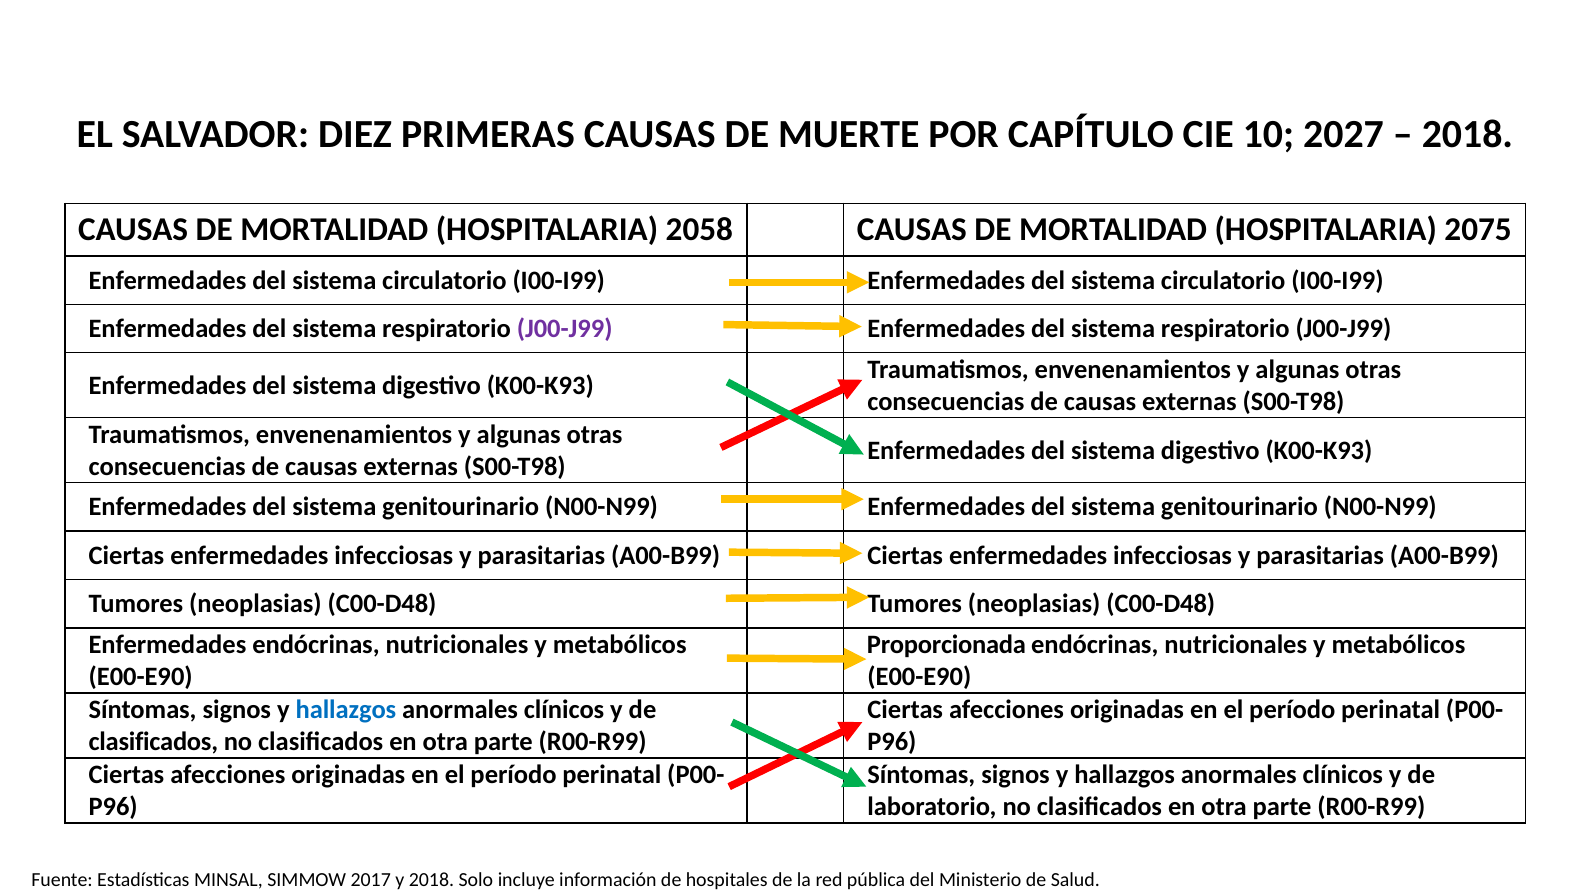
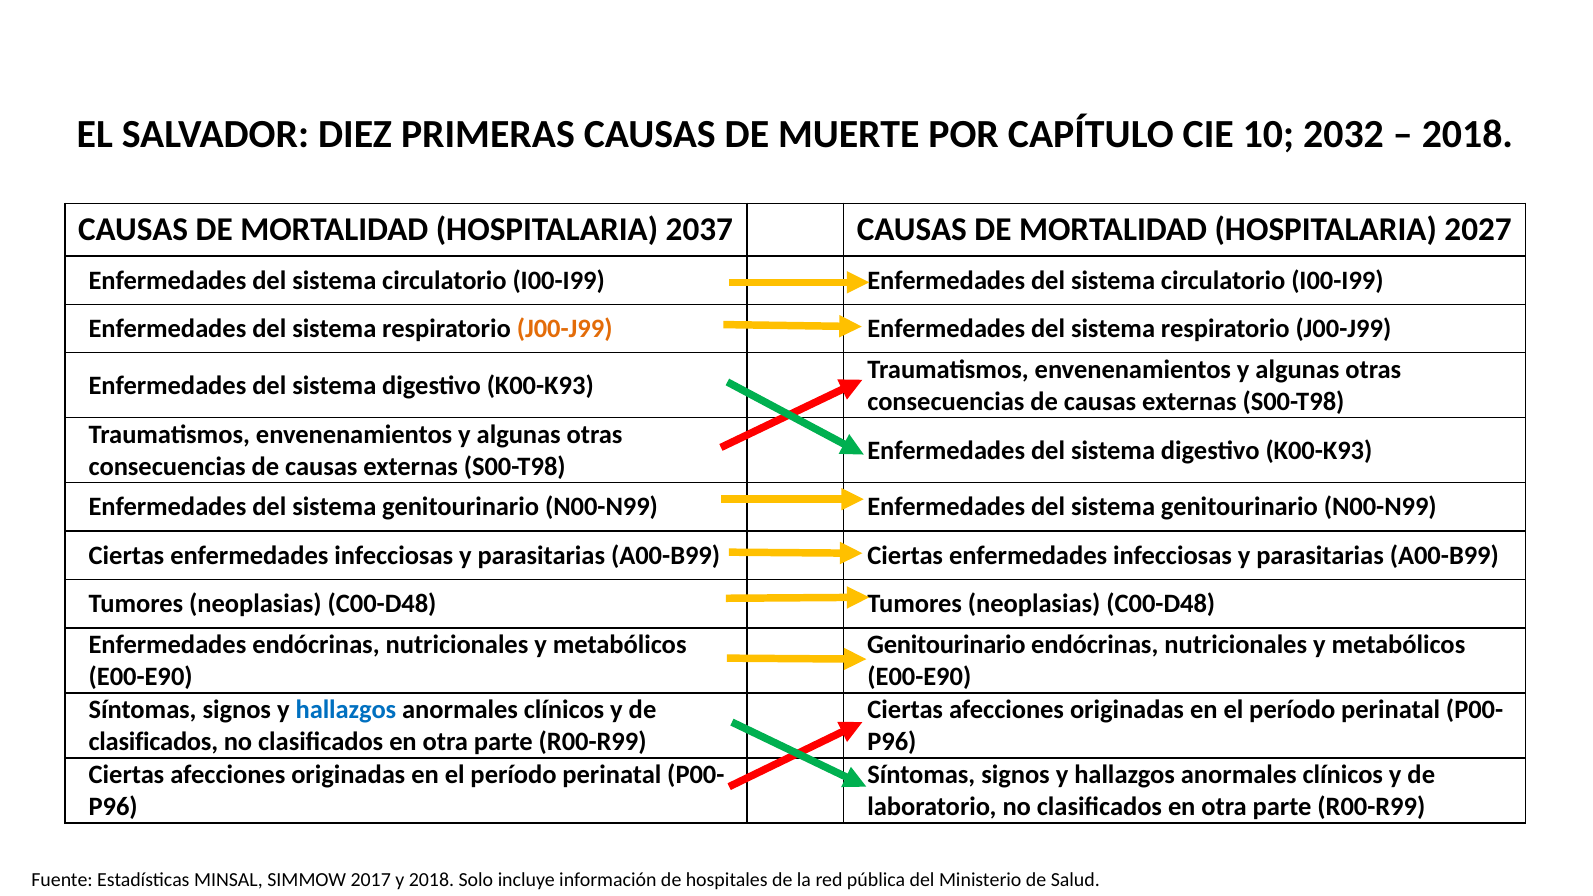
2027: 2027 -> 2032 (1344, 134)
2058: 2058 -> 2037 (699, 230)
2075: 2075 -> 2027 (1478, 230)
J00-J99 colour: purple -> orange (565, 329)
Proporcionada: Proporcionada -> Genitourinario (946, 645)
